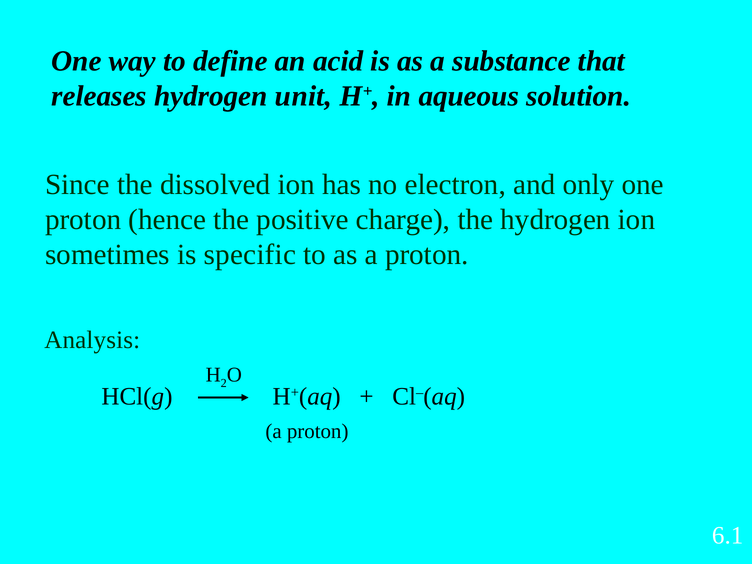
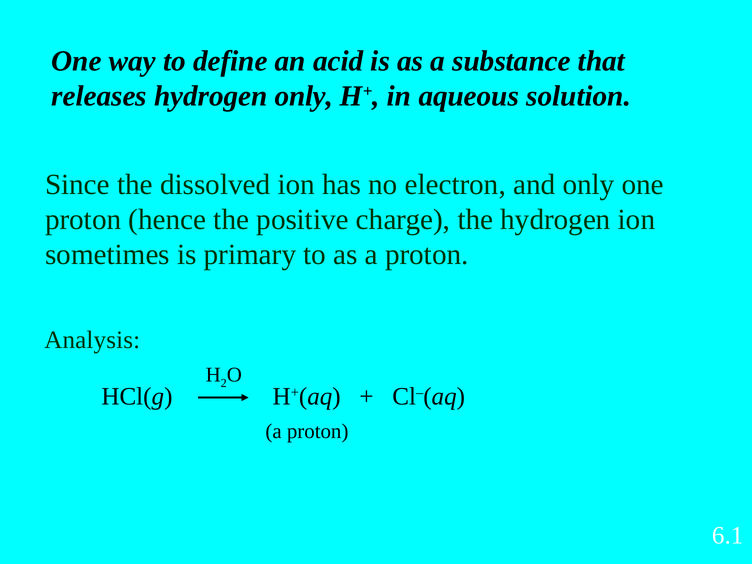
hydrogen unit: unit -> only (304, 96)
specific: specific -> primary (250, 255)
